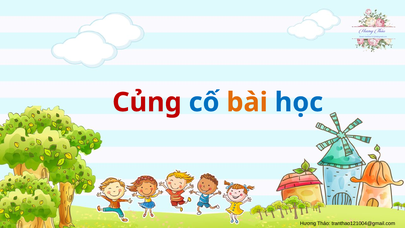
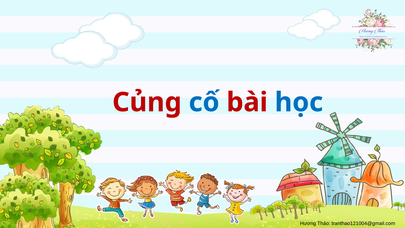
bài colour: orange -> red (247, 102)
